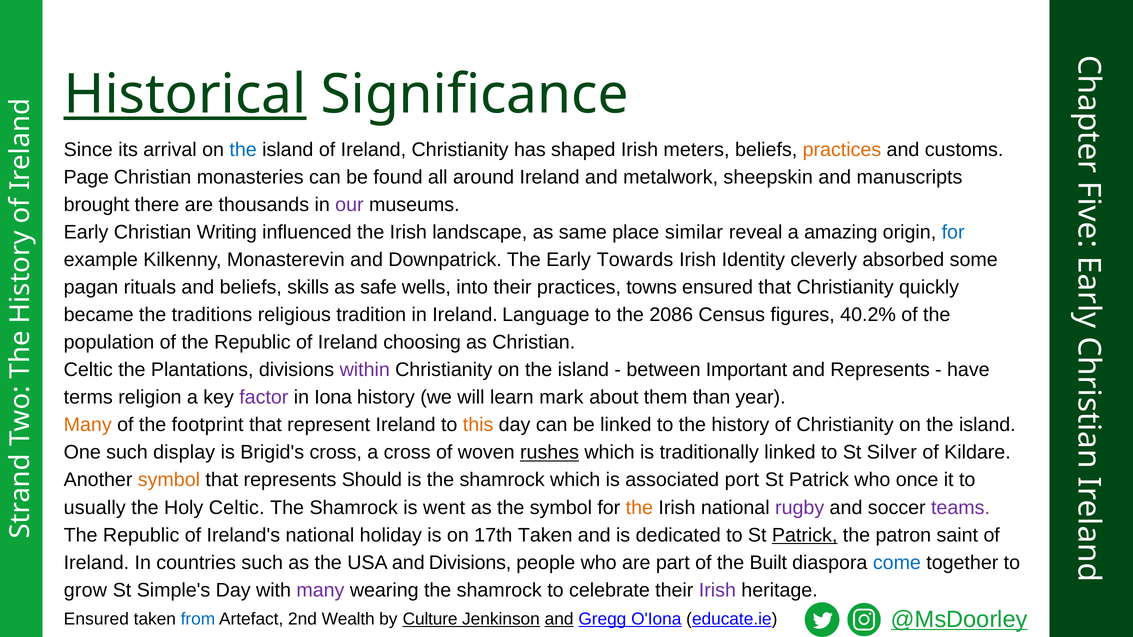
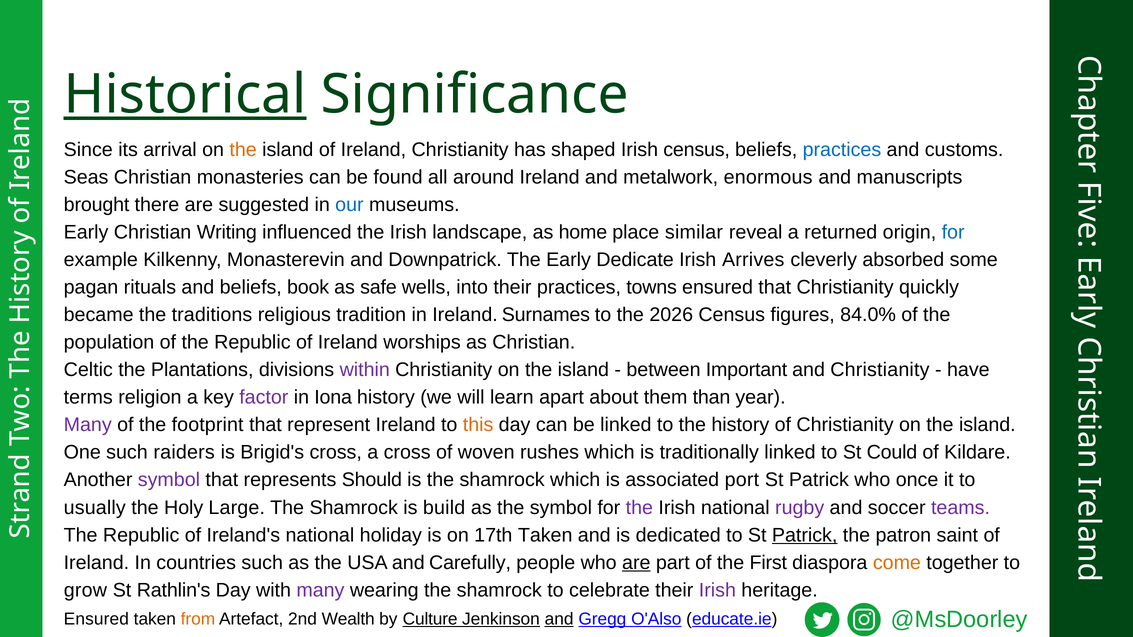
the colour: blue -> orange (243, 150)
Irish meters: meters -> census (697, 150)
practices colour: orange -> blue (842, 150)
Page: Page -> Seas (86, 177)
sheepskin: sheepskin -> enormous (768, 177)
thousands: thousands -> suggested (264, 205)
our colour: purple -> blue (349, 205)
same: same -> home (583, 232)
amazing: amazing -> returned (841, 232)
Towards: Towards -> Dedicate (635, 260)
Identity: Identity -> Arrives (753, 260)
skills: skills -> book (308, 287)
Language: Language -> Surnames (546, 315)
2086: 2086 -> 2026 (671, 315)
40.2%: 40.2% -> 84.0% (868, 315)
choosing: choosing -> worships (422, 343)
and Represents: Represents -> Christianity (880, 370)
mark: mark -> apart (562, 398)
Many colour: orange -> purple (88, 425)
display: display -> raiders (184, 453)
rushes underline: present -> none (550, 453)
Silver: Silver -> Could (892, 453)
symbol colour: orange -> purple (169, 480)
Holy Celtic: Celtic -> Large (237, 508)
went: went -> build (444, 508)
the colour: orange -> purple (639, 508)
and Divisions: Divisions -> Carefully (470, 563)
are underline: none -> present (636, 563)
Built: Built -> First (768, 563)
come colour: blue -> orange (897, 563)
Simple's: Simple's -> Rathlin's (174, 590)
@MsDoorley underline: present -> none (959, 620)
from colour: blue -> orange (198, 619)
O'Iona: O'Iona -> O'Also (656, 619)
